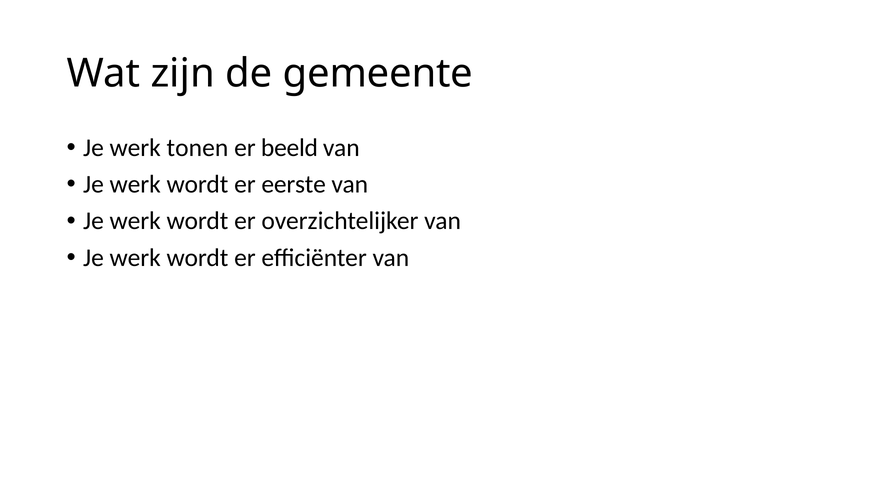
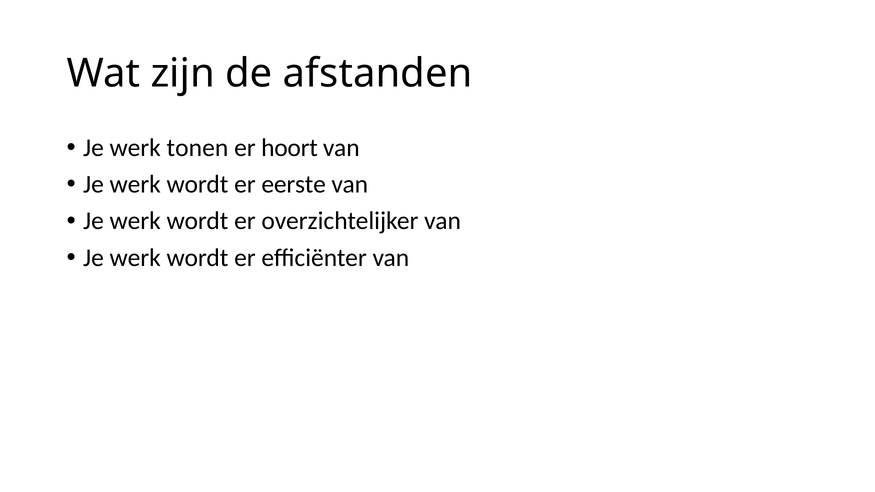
gemeente: gemeente -> afstanden (378, 74)
beeld: beeld -> hoort (289, 148)
